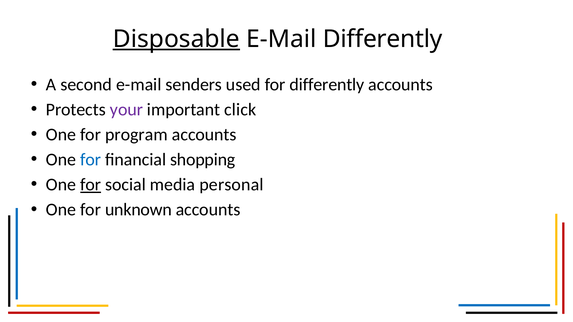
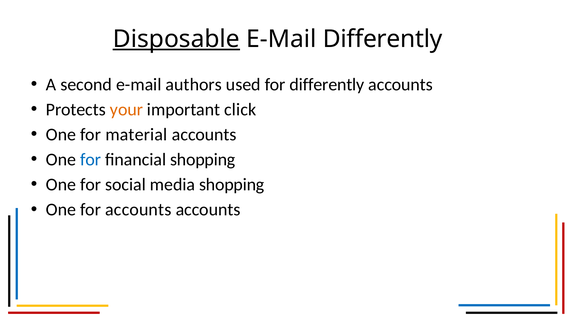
senders: senders -> authors (194, 85)
your colour: purple -> orange (126, 110)
program: program -> material (136, 135)
for underline: present -> none (91, 185)
media personal: personal -> shopping (232, 185)
for unknown: unknown -> accounts (138, 210)
